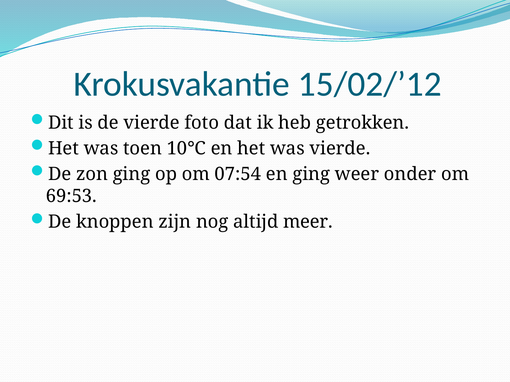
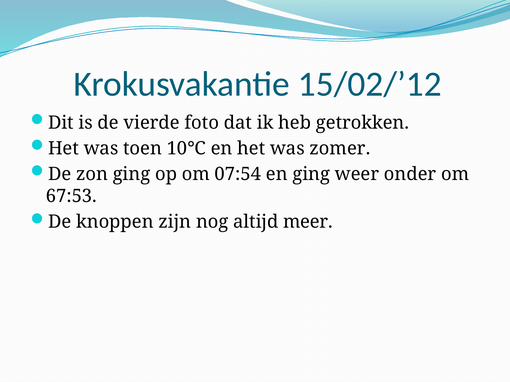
was vierde: vierde -> zomer (340, 149)
69:53: 69:53 -> 67:53 (71, 196)
